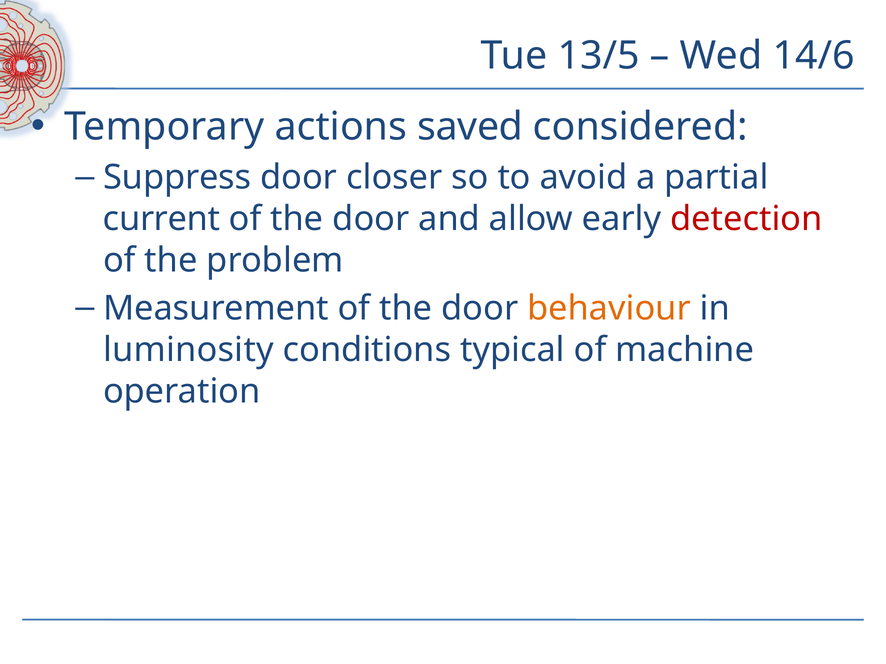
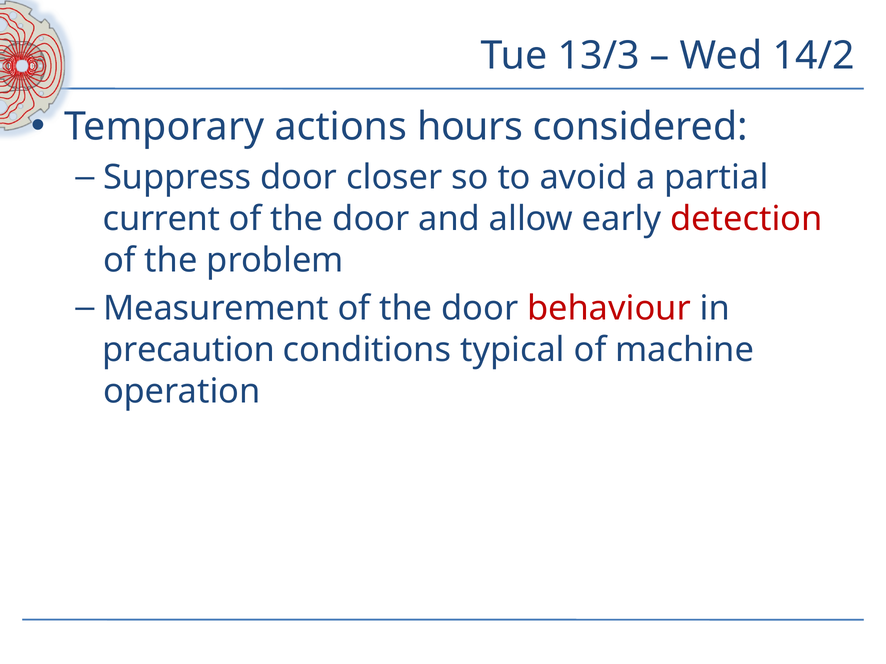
13/5: 13/5 -> 13/3 (599, 56)
14/6: 14/6 -> 14/2 (814, 56)
saved: saved -> hours (470, 127)
behaviour colour: orange -> red (609, 309)
luminosity: luminosity -> precaution (189, 350)
